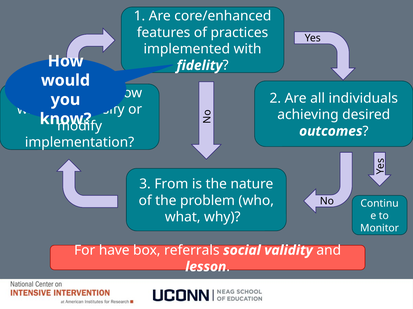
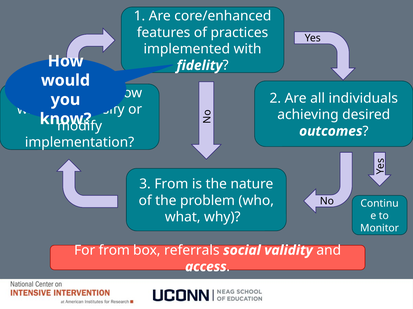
For have: have -> from (114, 251)
lesson: lesson -> access (206, 267)
